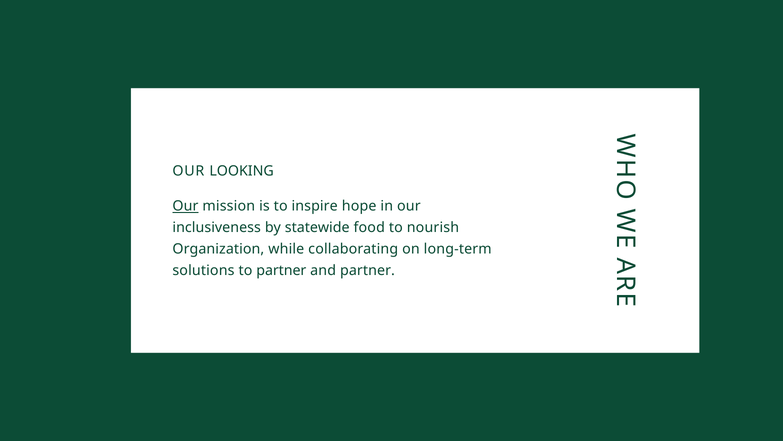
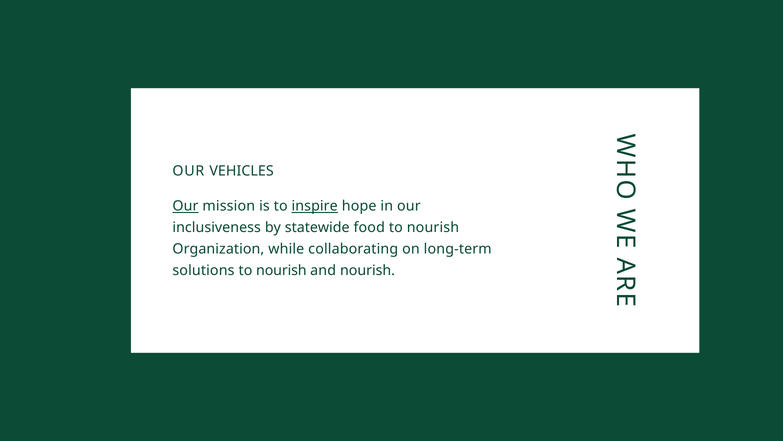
LOOKING: LOOKING -> VEHICLES (242, 171)
inspire underline: none -> present (315, 206)
solutions to partner: partner -> nourish (281, 270)
and partner: partner -> nourish (368, 270)
